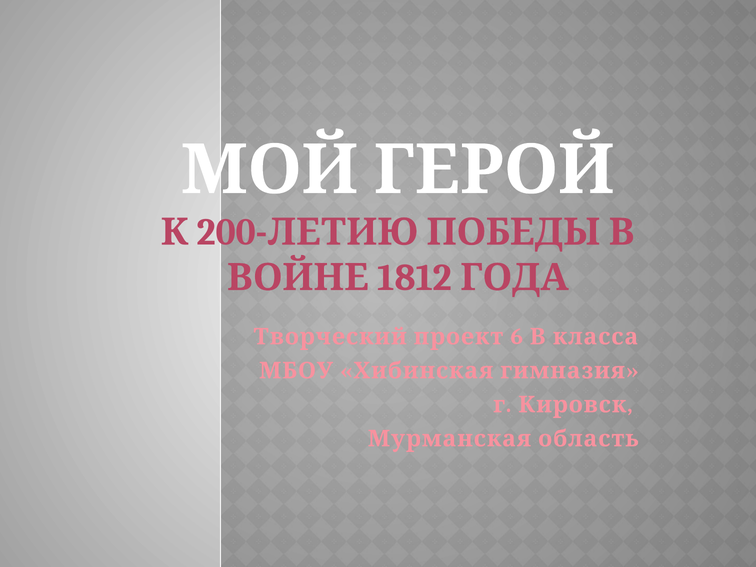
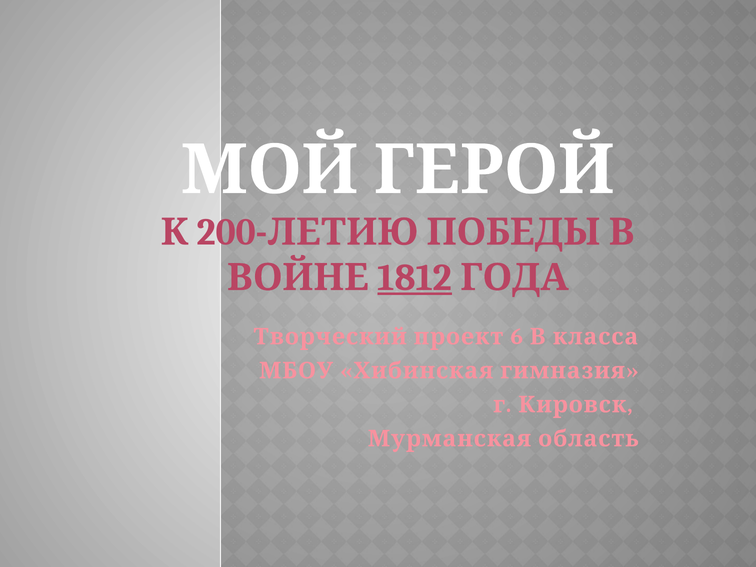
1812 underline: none -> present (415, 278)
